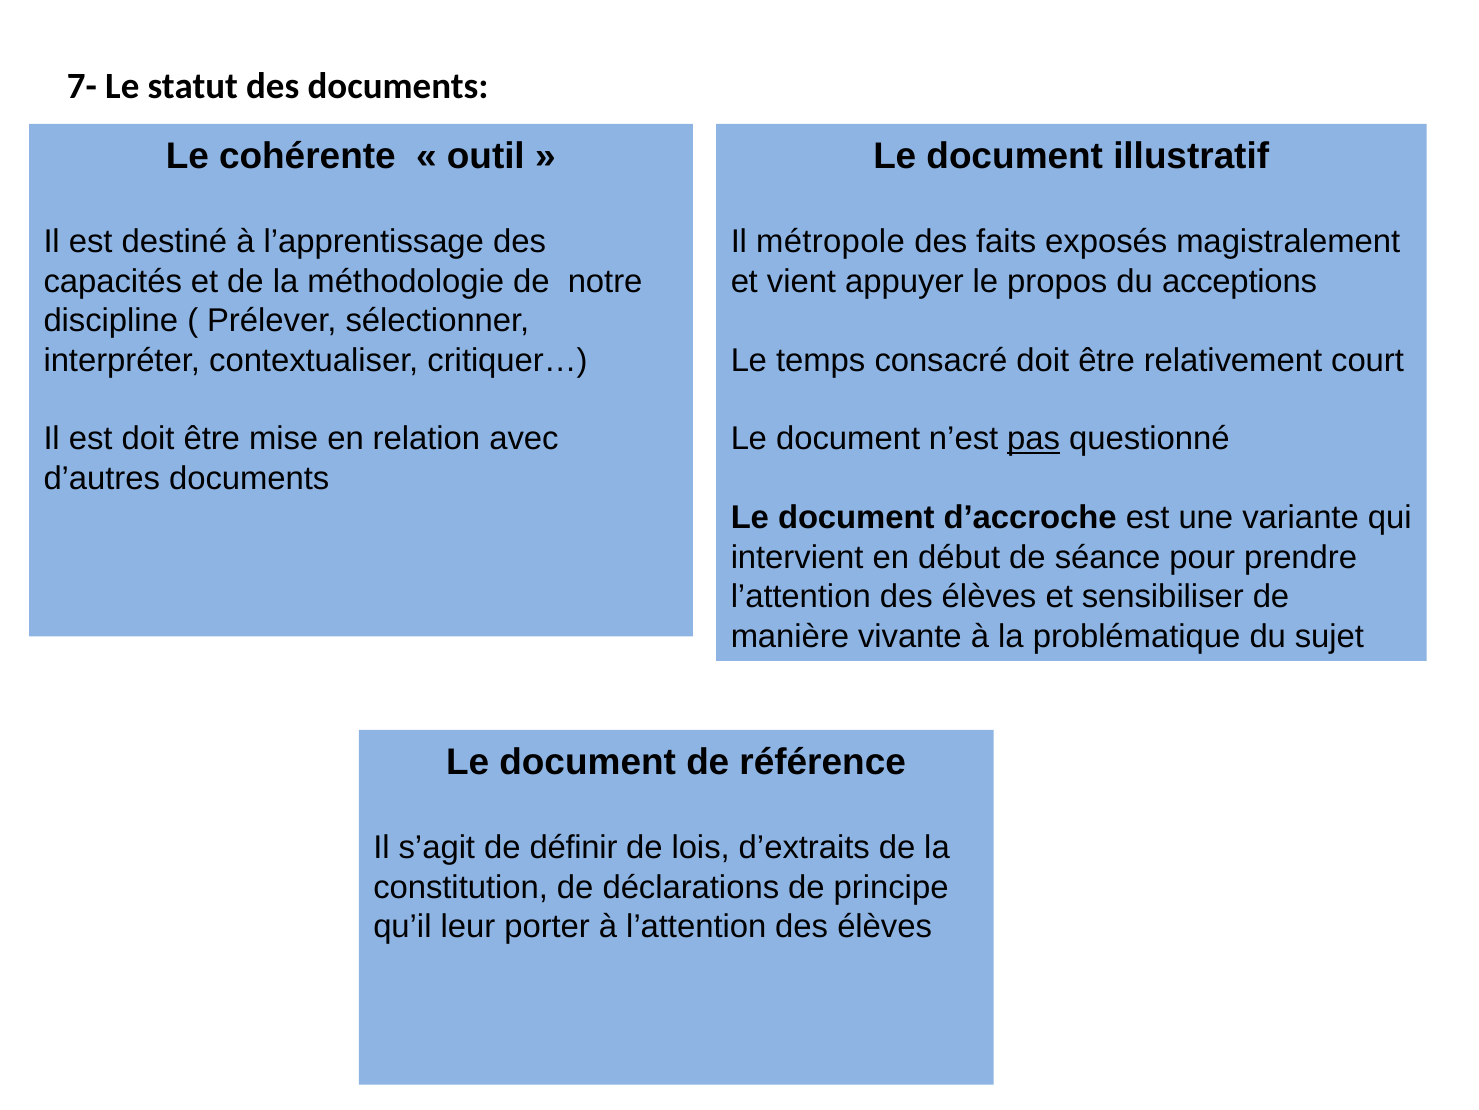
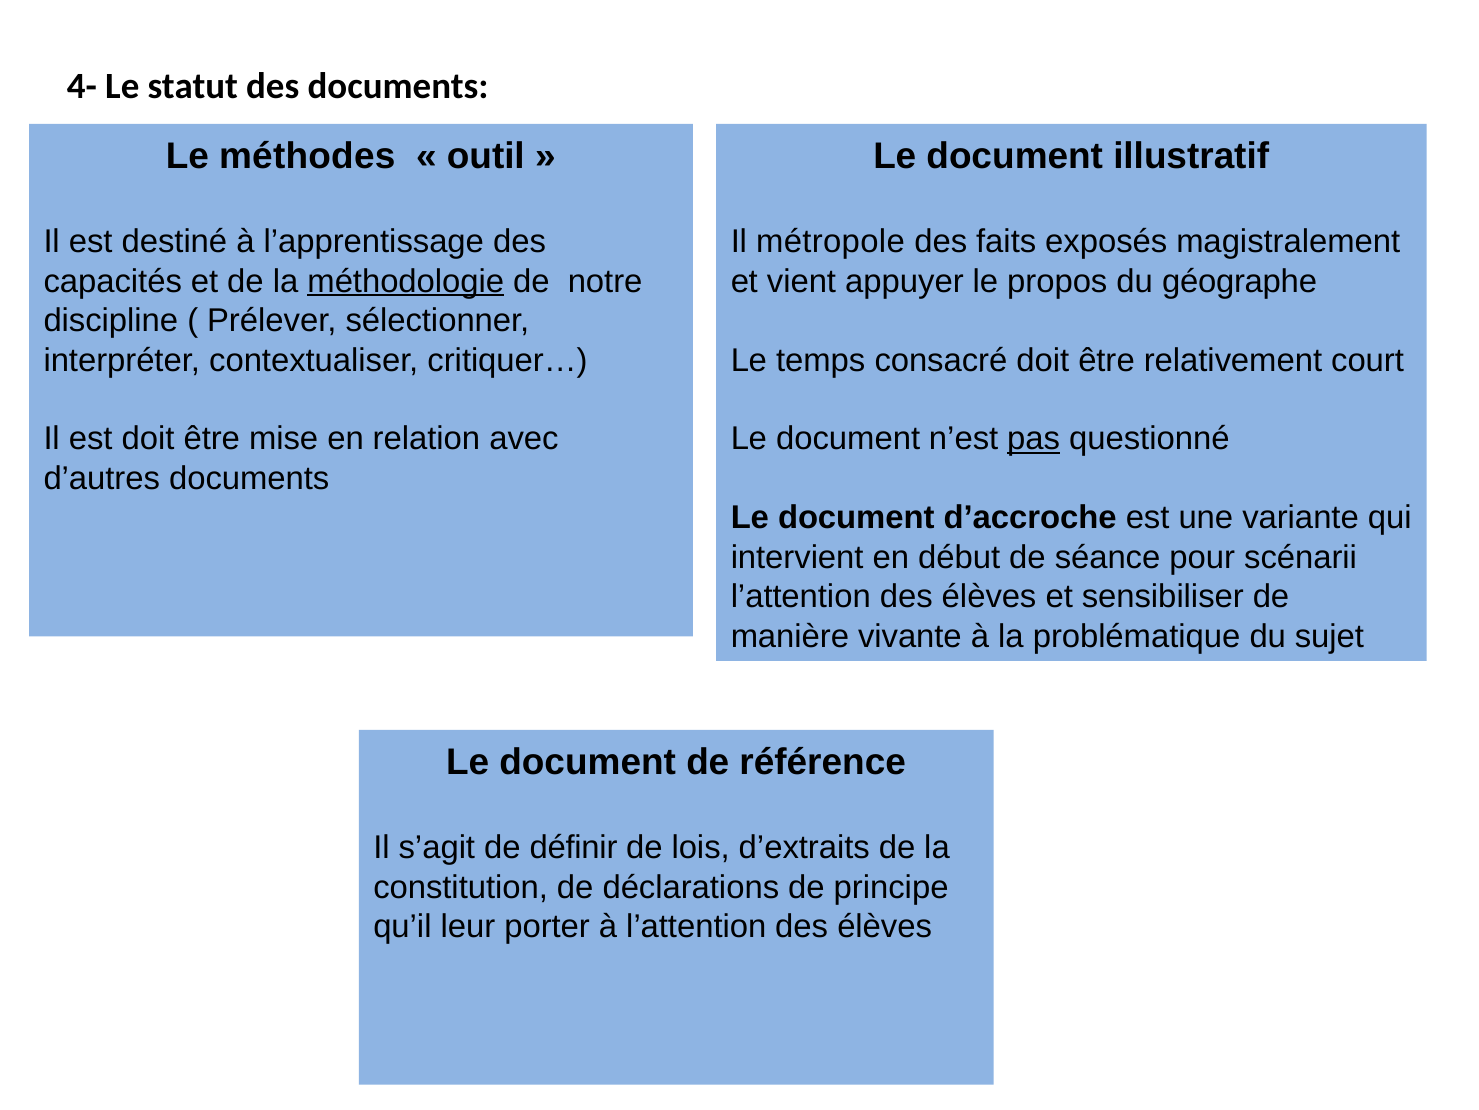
7-: 7- -> 4- (82, 86)
cohérente: cohérente -> méthodes (307, 156)
méthodologie underline: none -> present (406, 281)
acceptions: acceptions -> géographe (1240, 281)
prendre: prendre -> scénarii (1301, 557)
